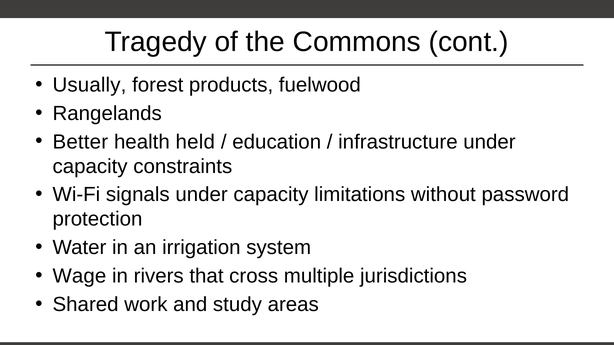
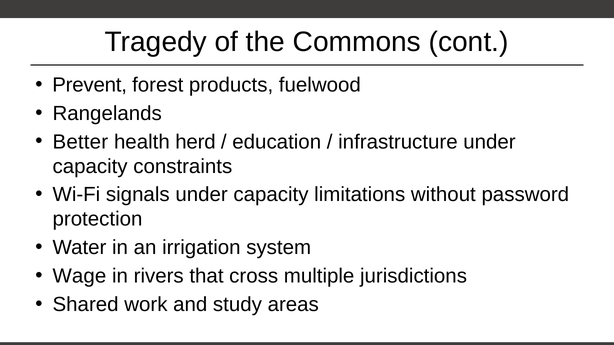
Usually: Usually -> Prevent (90, 85)
held: held -> herd (195, 142)
